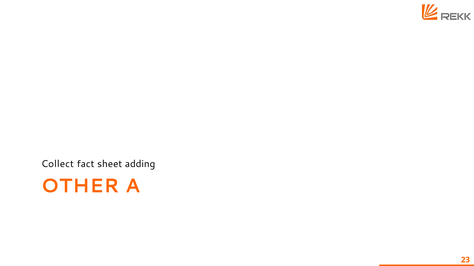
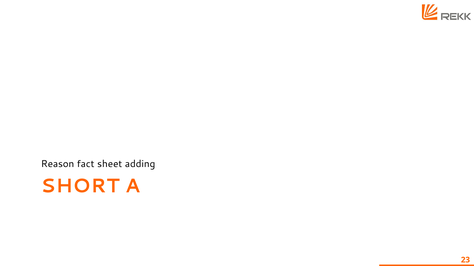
Collect: Collect -> Reason (58, 164)
OTHER: OTHER -> SHORT (80, 186)
